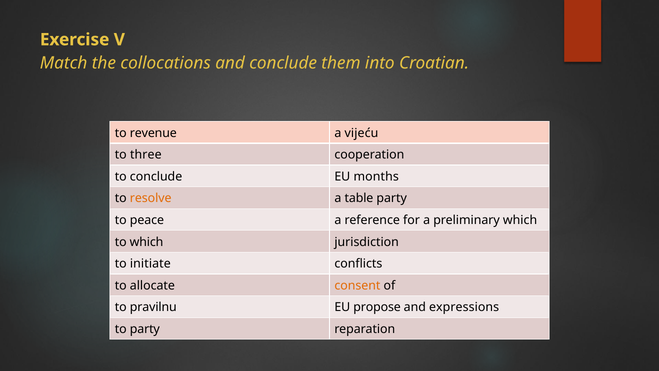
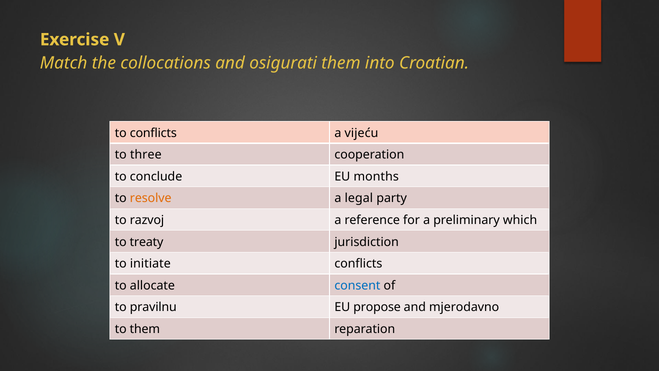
and conclude: conclude -> osigurati (283, 63)
to revenue: revenue -> conflicts (153, 133)
table: table -> legal (359, 198)
peace: peace -> razvoj (147, 220)
to which: which -> treaty (147, 242)
consent colour: orange -> blue (357, 285)
expressions: expressions -> mjerodavno (464, 307)
to party: party -> them (145, 329)
